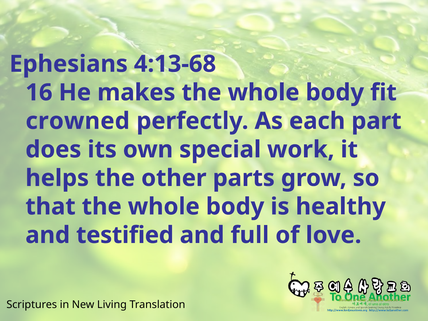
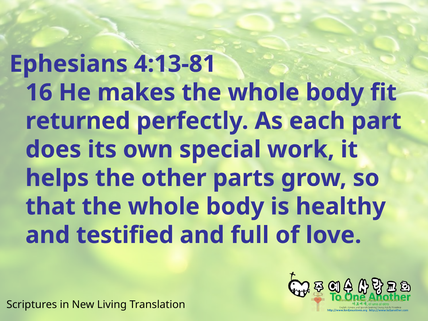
4:13-68: 4:13-68 -> 4:13-81 (175, 64)
crowned: crowned -> returned (78, 121)
